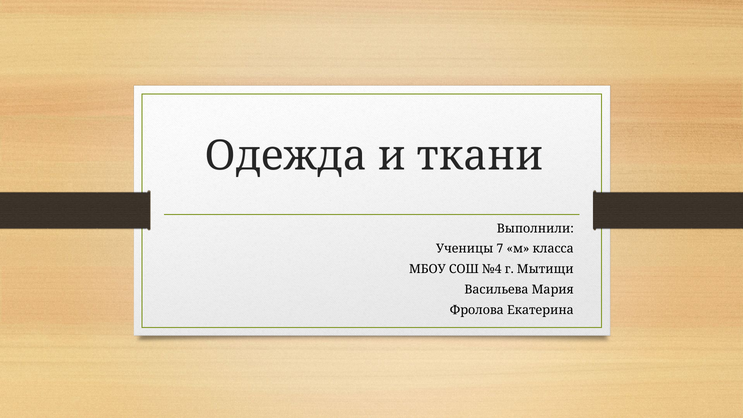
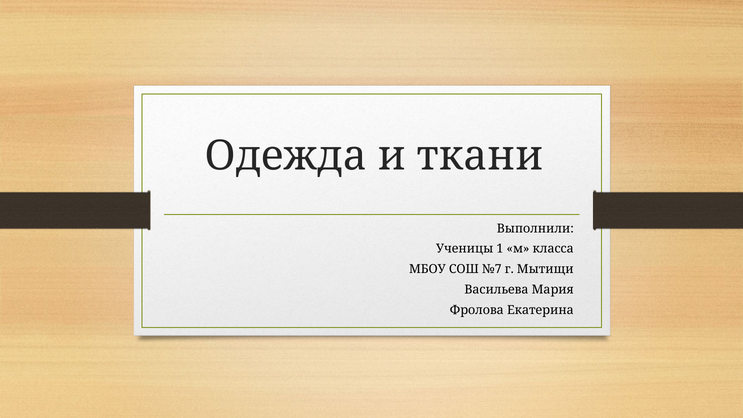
7: 7 -> 1 (500, 249)
№4: №4 -> №7 (492, 269)
